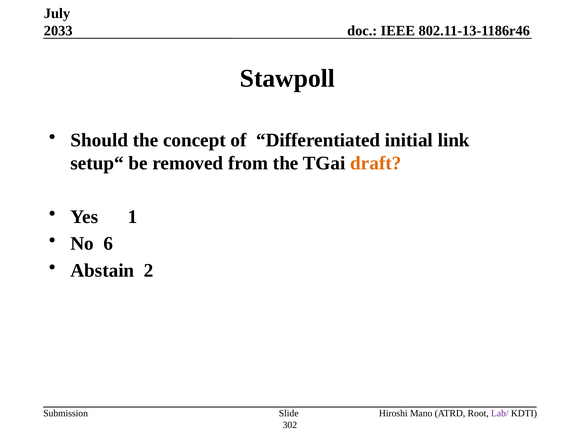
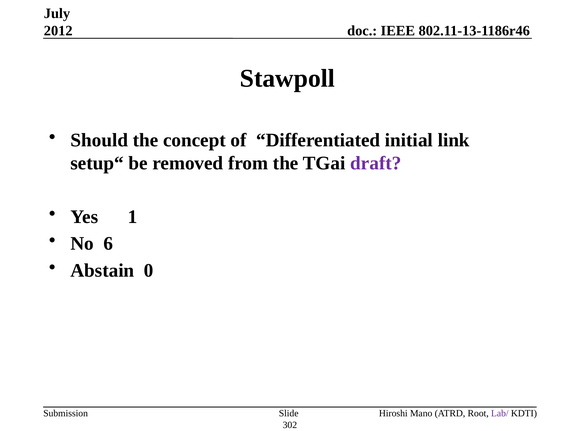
2033: 2033 -> 2012 (58, 31)
draft colour: orange -> purple (376, 163)
2: 2 -> 0 (149, 271)
